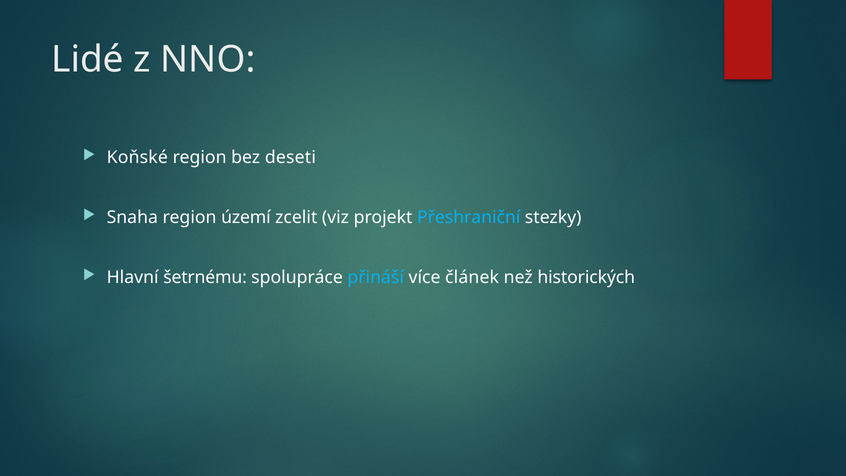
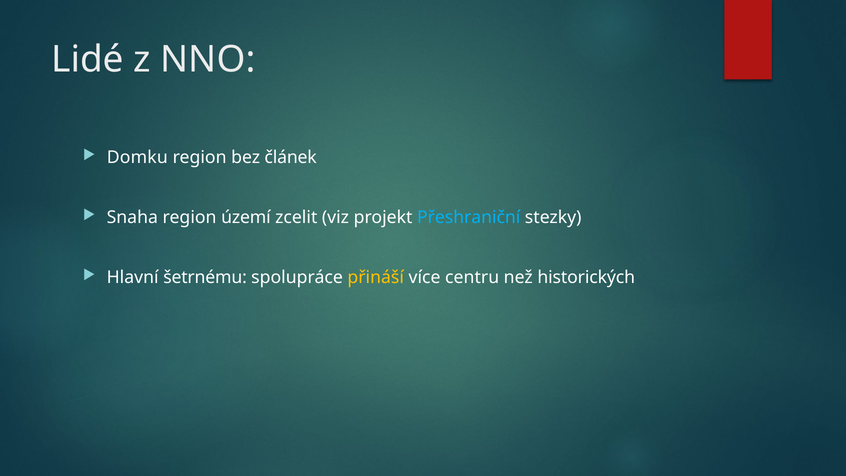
Koňské: Koňské -> Domku (137, 157)
deseti: deseti -> článek (291, 157)
přináší colour: light blue -> yellow (376, 277)
článek: článek -> centru (472, 277)
